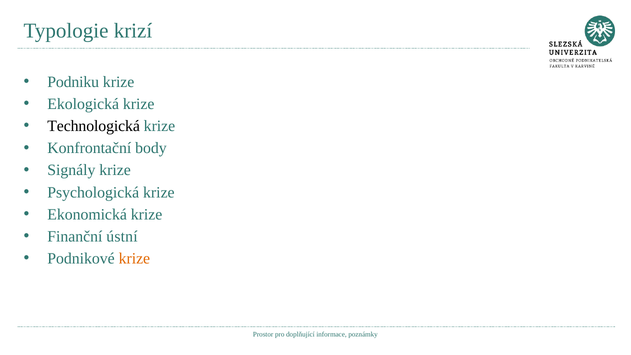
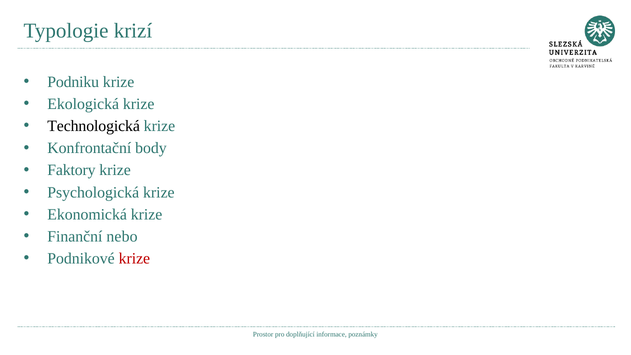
Signály: Signály -> Faktory (71, 170)
ústní: ústní -> nebo (122, 236)
krize colour: orange -> red (134, 259)
